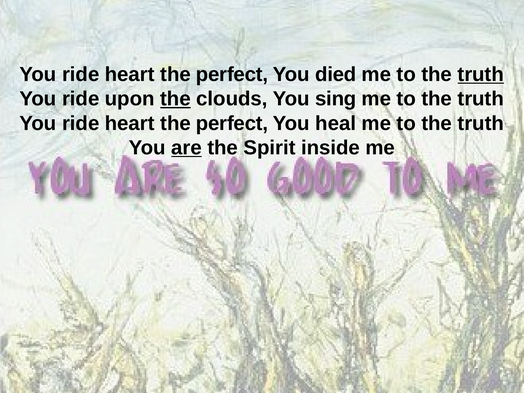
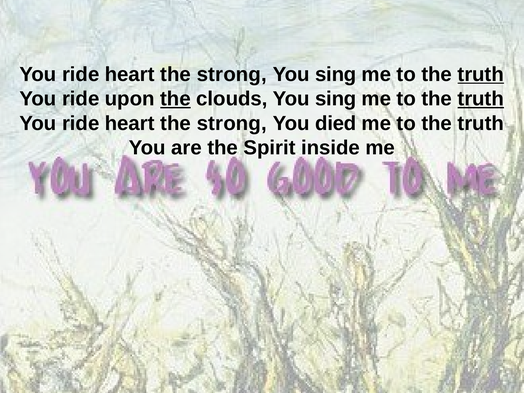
perfect: perfect -> strong (232, 74)
died: died -> sing (336, 74)
truth underline: none -> present (481, 99)
perfect: perfect -> strong (232, 123)
heal: heal -> died (336, 123)
are underline: present -> none (187, 148)
